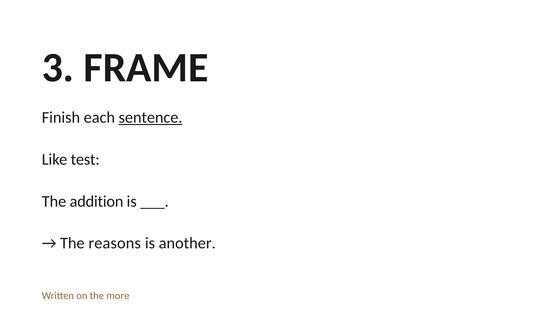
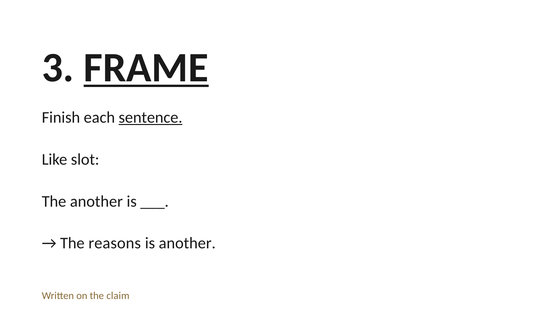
FRAME underline: none -> present (146, 68)
test: test -> slot (85, 159)
The addition: addition -> another (96, 201)
more: more -> claim (118, 296)
